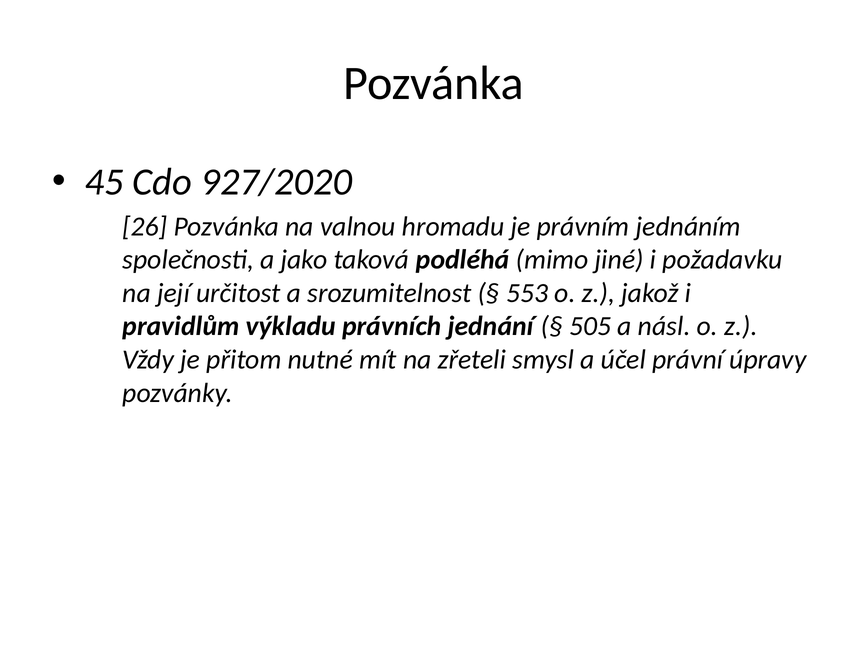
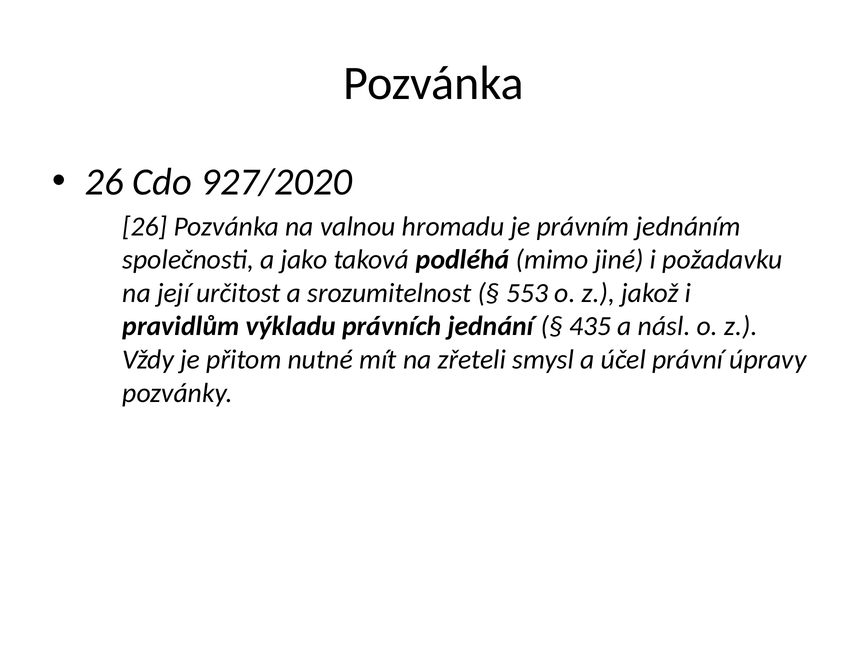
45: 45 -> 26 (104, 182)
505: 505 -> 435 (590, 326)
